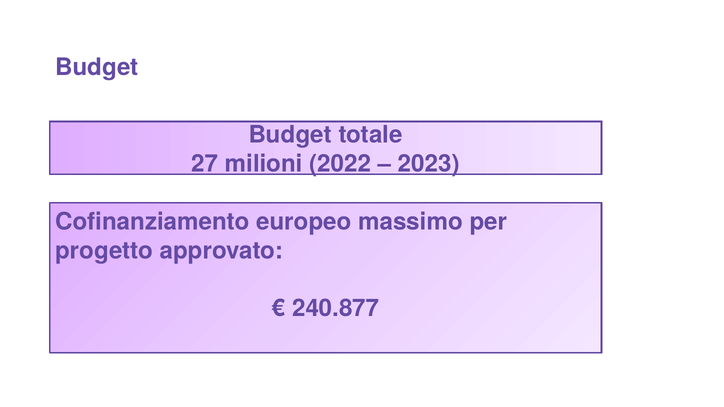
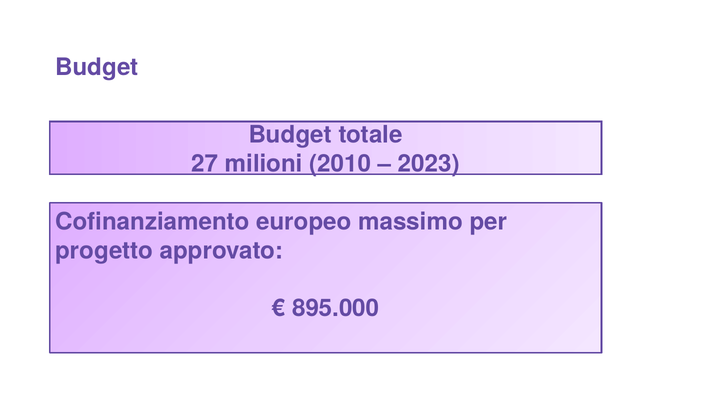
2022: 2022 -> 2010 (340, 164)
240.877: 240.877 -> 895.000 (336, 309)
